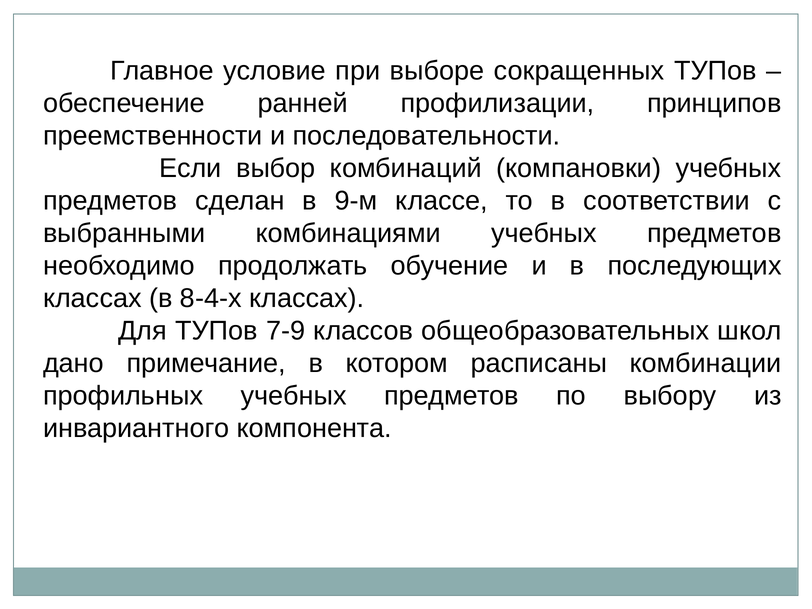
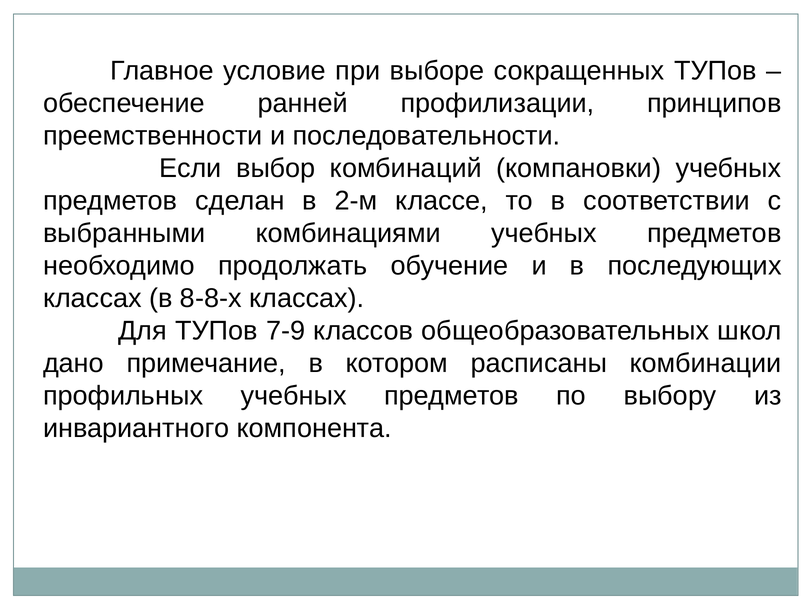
9-м: 9-м -> 2-м (356, 201)
8-4-х: 8-4-х -> 8-8-х (211, 298)
